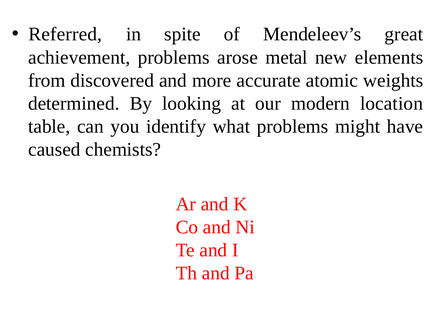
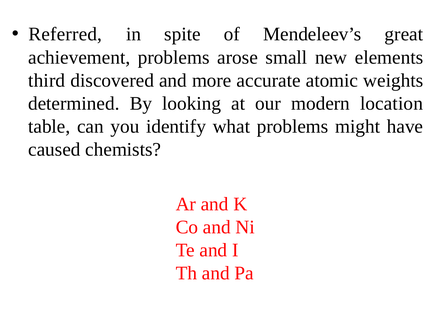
metal: metal -> small (286, 57)
from: from -> third (47, 81)
